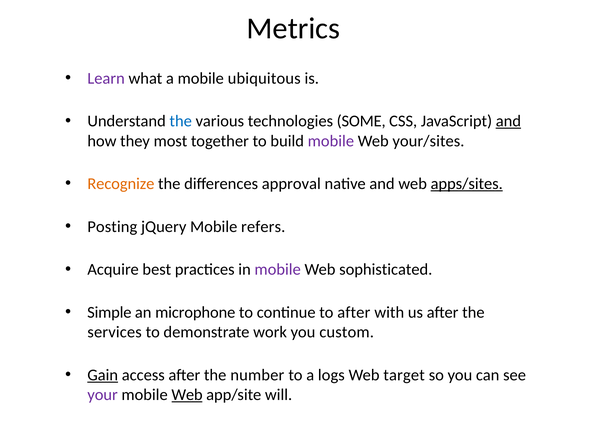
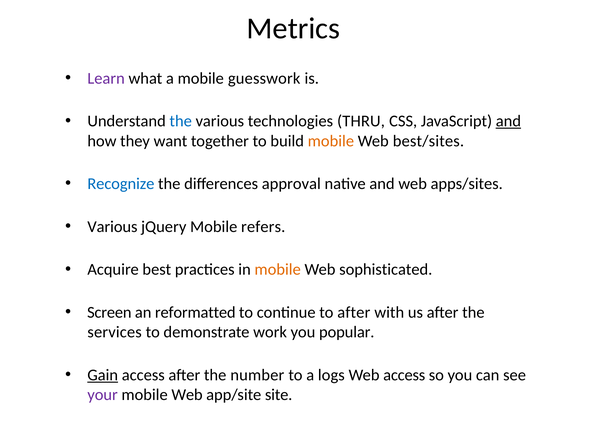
ubiquitous: ubiquitous -> guesswork (264, 78)
SOME: SOME -> THRU (361, 121)
most: most -> want (170, 141)
mobile colour: purple -> orange (331, 141)
your/sites: your/sites -> best/sites (428, 141)
Recognize colour: orange -> blue (121, 184)
apps/sites underline: present -> none (467, 184)
Posting: Posting -> Various (112, 227)
mobile colour: purple -> orange (278, 269)
Simple: Simple -> Screen (109, 312)
microphone: microphone -> reformatted (195, 312)
custom: custom -> popular (347, 332)
Web target: target -> access (404, 375)
Web underline: present -> none (187, 395)
will: will -> site (279, 395)
